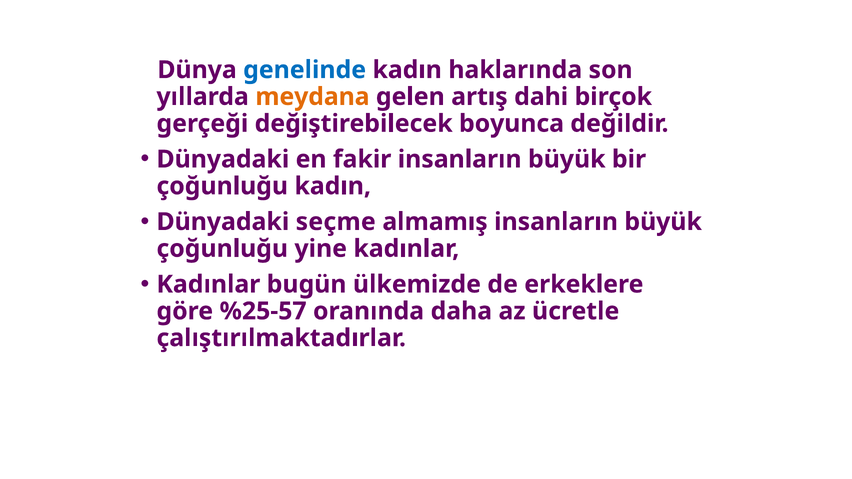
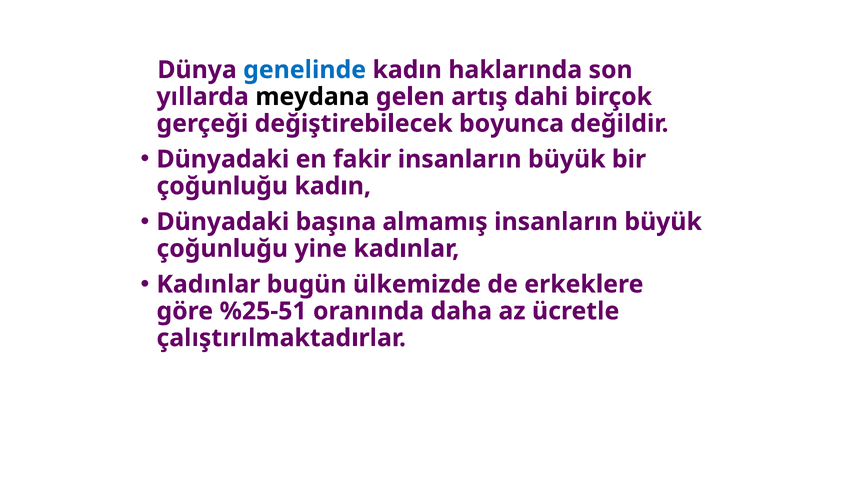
meydana colour: orange -> black (312, 97)
seçme: seçme -> başına (336, 222)
%25-57: %25-57 -> %25-51 (263, 311)
